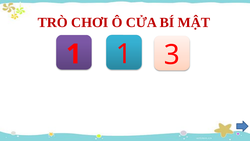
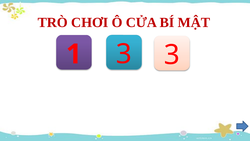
1 1: 1 -> 3 (124, 54)
